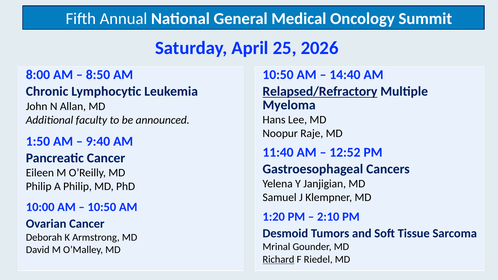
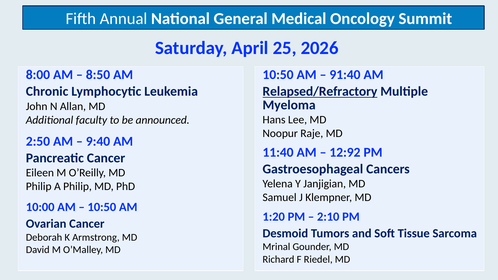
14:40: 14:40 -> 91:40 (345, 75)
1:50: 1:50 -> 2:50 (38, 141)
12:52: 12:52 -> 12:92 (345, 152)
Richard underline: present -> none (278, 259)
